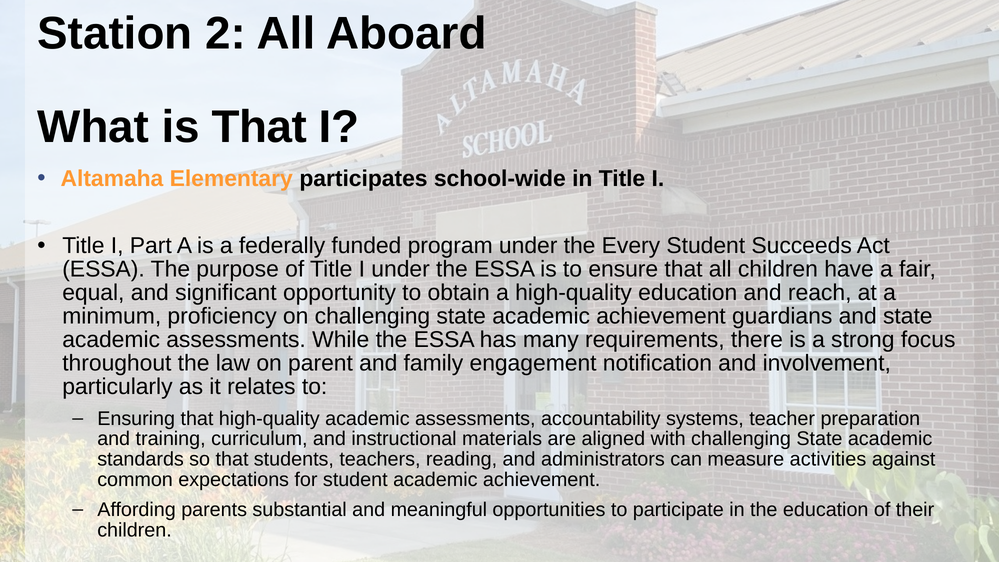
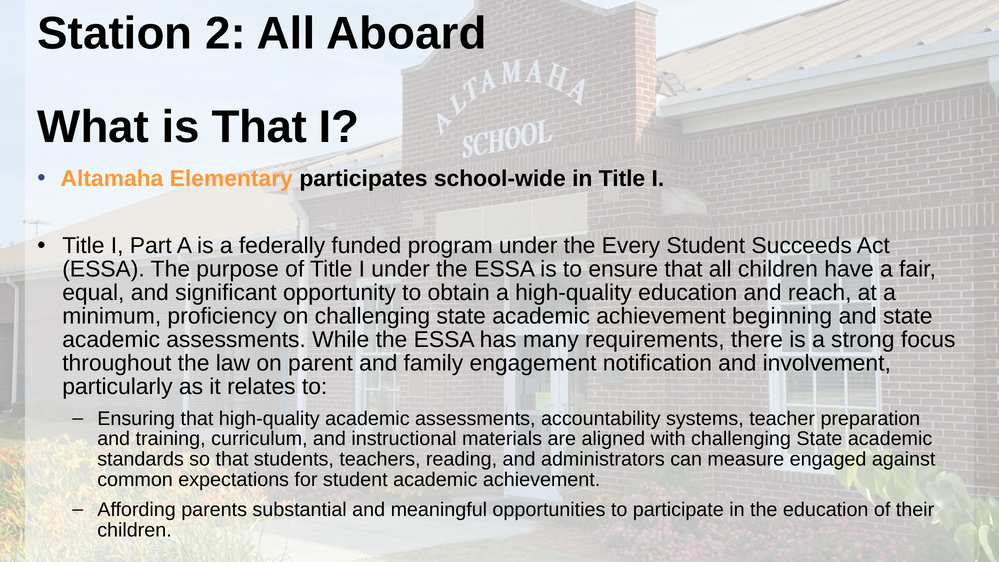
guardians: guardians -> beginning (782, 316)
activities: activities -> engaged (828, 459)
